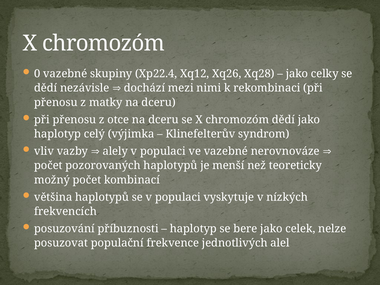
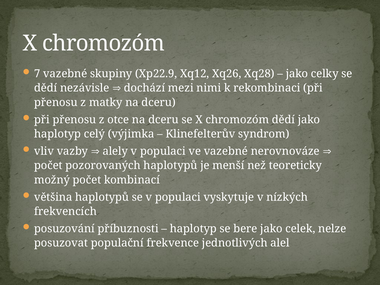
0: 0 -> 7 (37, 74)
Xp22.4: Xp22.4 -> Xp22.9 (156, 74)
